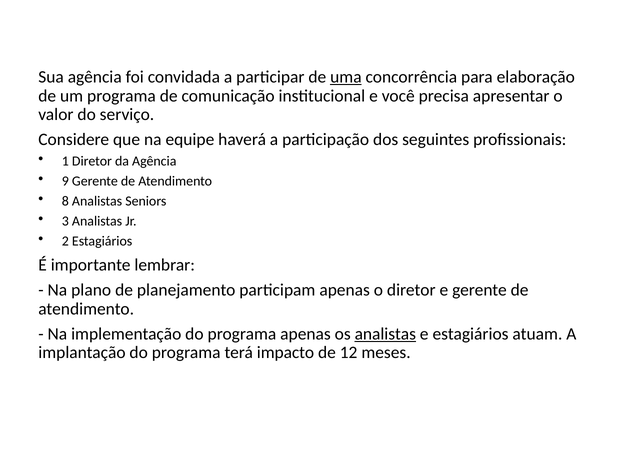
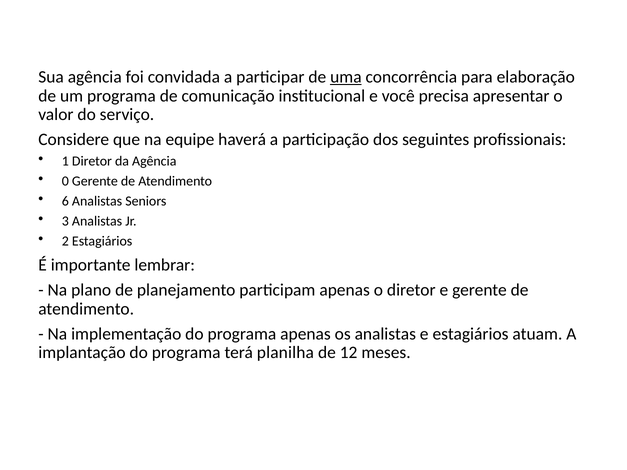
9: 9 -> 0 (65, 181)
8: 8 -> 6 (65, 201)
analistas underline: present -> none (385, 334)
impacto: impacto -> planilha (285, 353)
